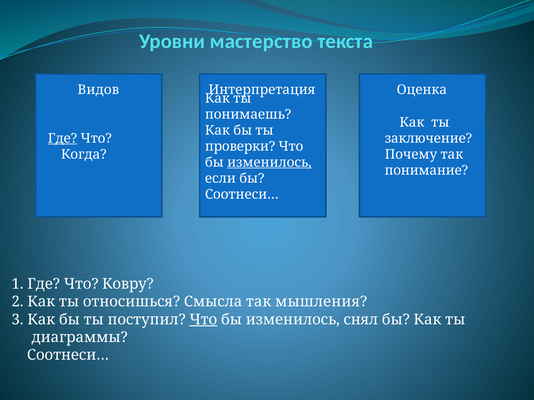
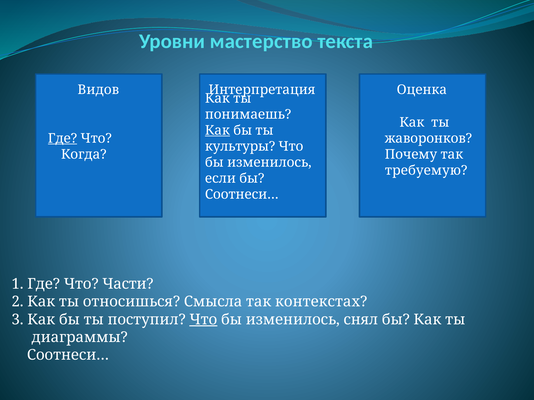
Как underline: none -> present (217, 130)
заключение: заключение -> жаворонков (428, 138)
проверки: проверки -> культуры (240, 147)
изменилось underline: present -> none (269, 163)
понимание: понимание -> требуемую (426, 171)
Ковру: Ковру -> Части (128, 284)
мышления: мышления -> контекстах (321, 302)
